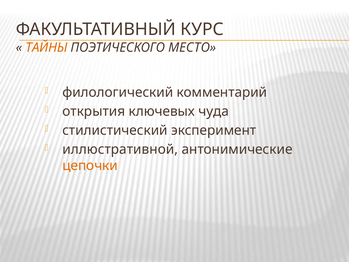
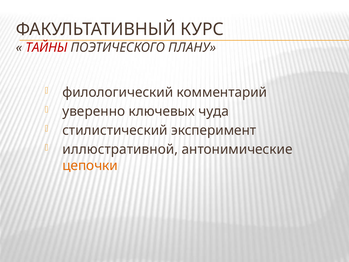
ТАЙНЫ colour: orange -> red (46, 47)
МЕСТО: МЕСТО -> ПЛАНУ (192, 47)
открытия: открытия -> уверенно (94, 111)
